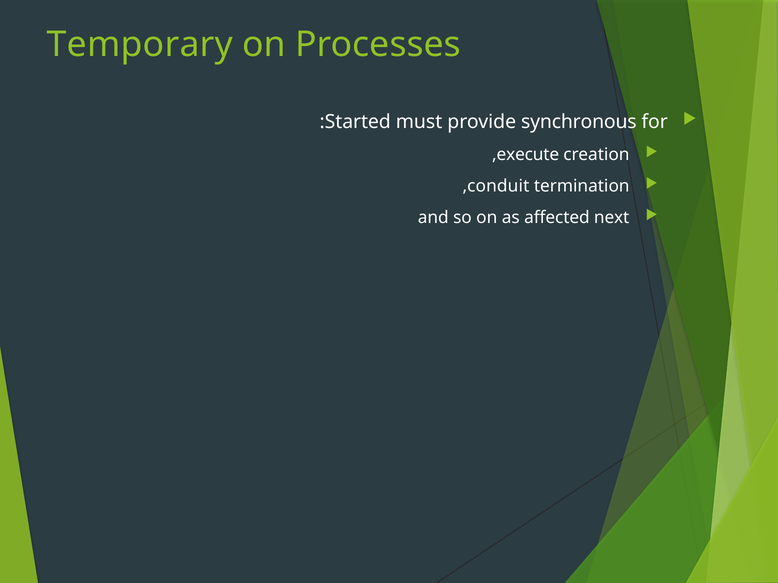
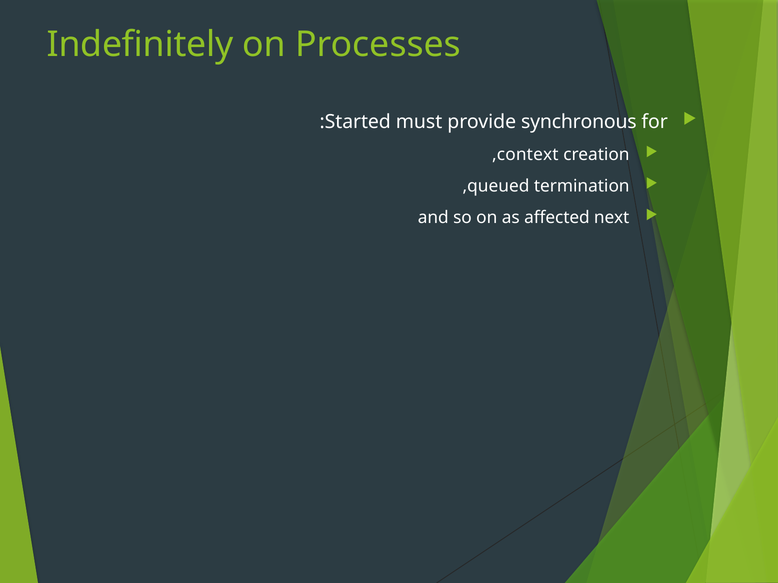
Temporary: Temporary -> Indefinitely (140, 45)
execute: execute -> context (528, 155)
conduit: conduit -> queued (498, 186)
